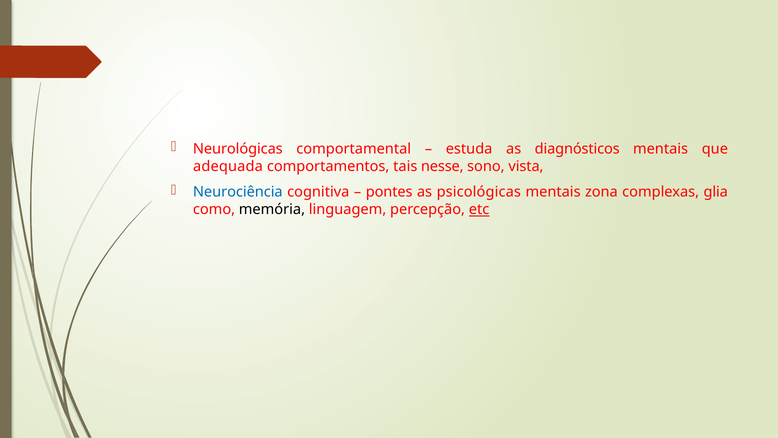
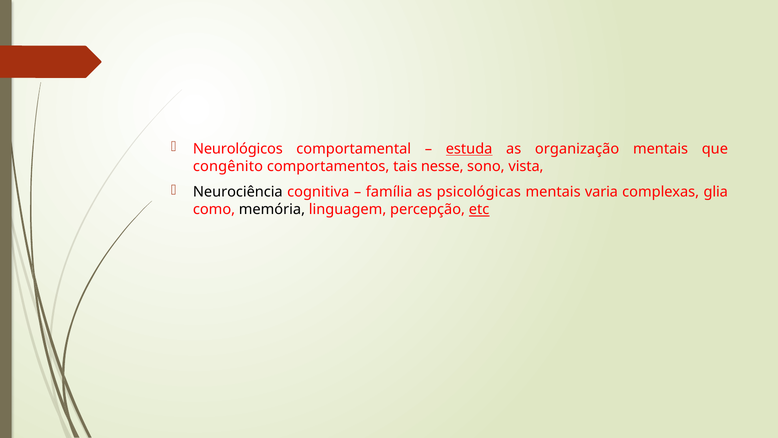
Neurológicas: Neurológicas -> Neurológicos (238, 149)
estuda underline: none -> present (469, 149)
diagnósticos: diagnósticos -> organização (577, 149)
adequada: adequada -> congênito (228, 166)
Neurociência colour: blue -> black (238, 192)
pontes: pontes -> família (389, 192)
zona: zona -> varia (601, 192)
